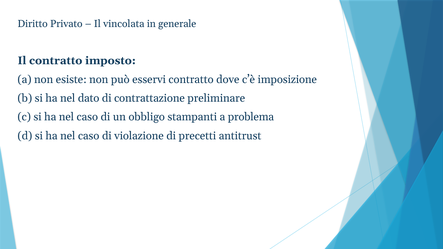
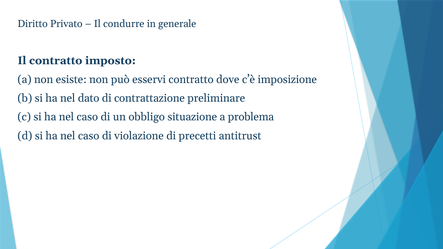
vincolata: vincolata -> condurre (124, 24)
stampanti: stampanti -> situazione (192, 117)
